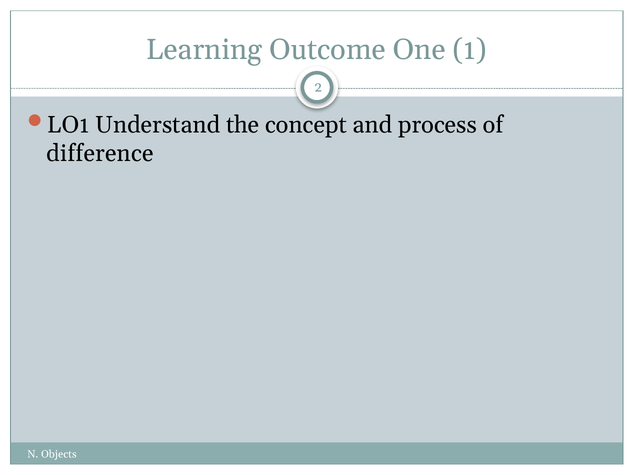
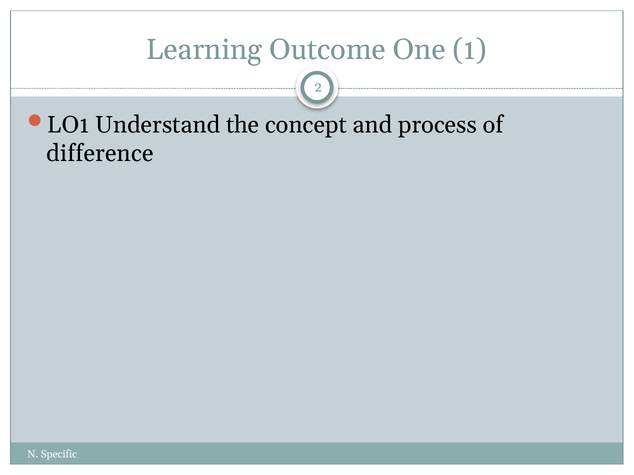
Objects: Objects -> Specific (59, 455)
